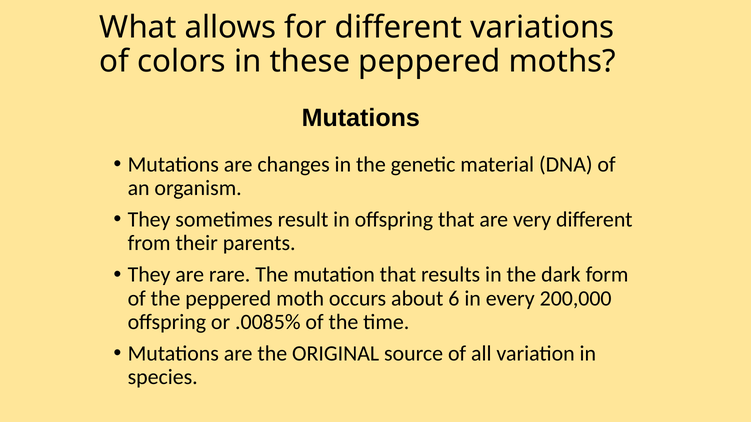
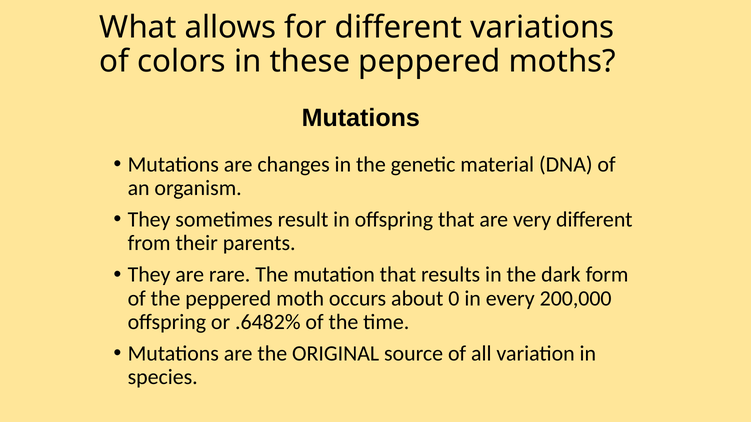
6: 6 -> 0 (454, 299)
.0085%: .0085% -> .6482% (268, 322)
